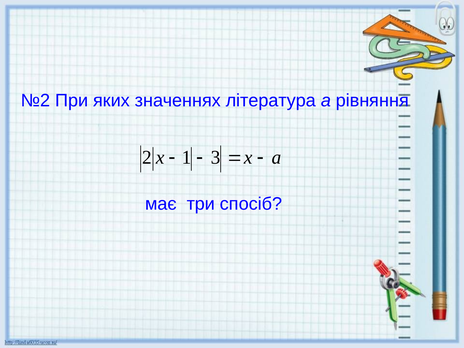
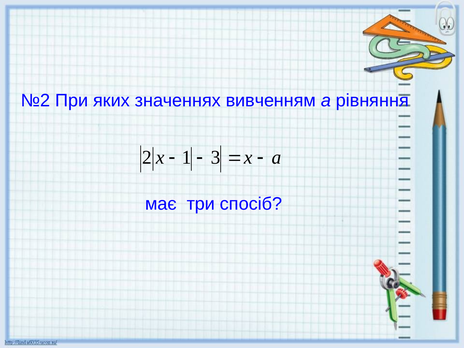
література: література -> вивченням (271, 101)
